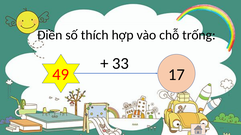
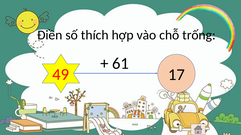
33: 33 -> 61 (121, 64)
